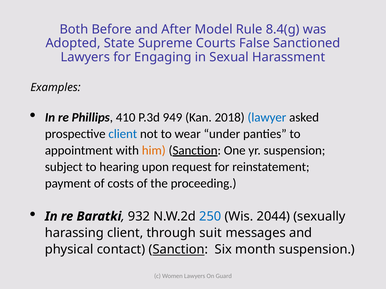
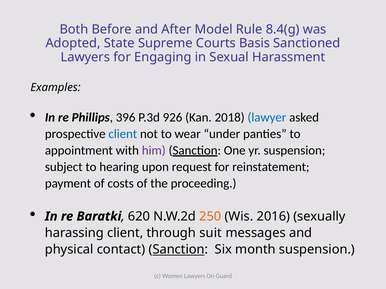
False: False -> Basis (255, 43)
410: 410 -> 396 (126, 118)
949: 949 -> 926 (173, 118)
him colour: orange -> purple (154, 151)
932: 932 -> 620 (139, 217)
250 colour: blue -> orange (210, 217)
2044: 2044 -> 2016 (273, 217)
